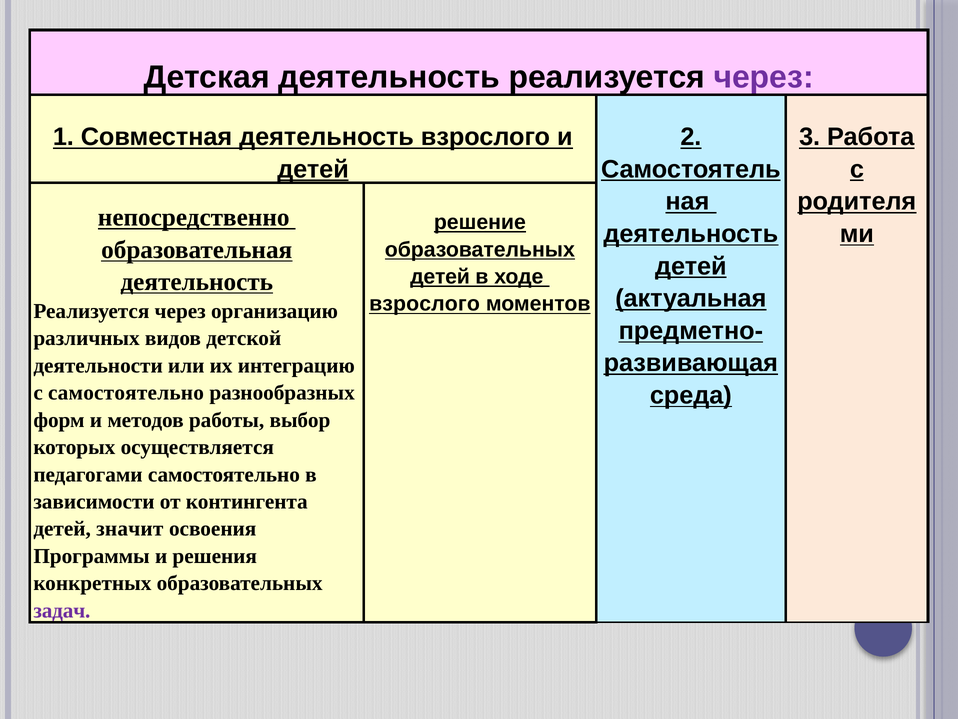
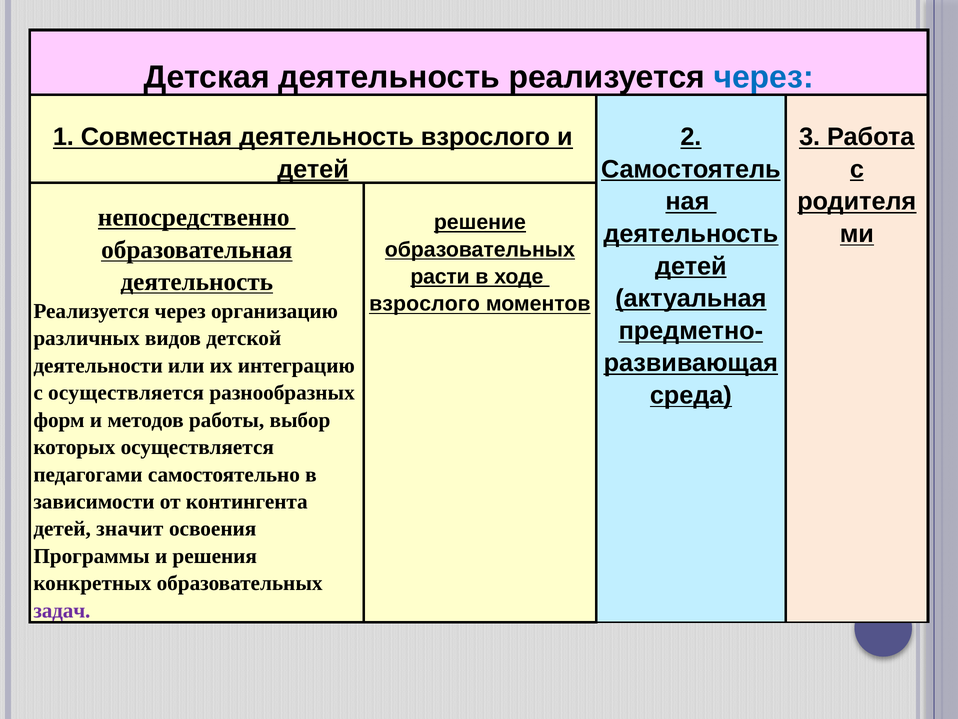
через colour: purple -> blue (764, 77)
детей: детей -> расти (440, 277)
с самостоятельно: самостоятельно -> осуществляется (126, 393)
